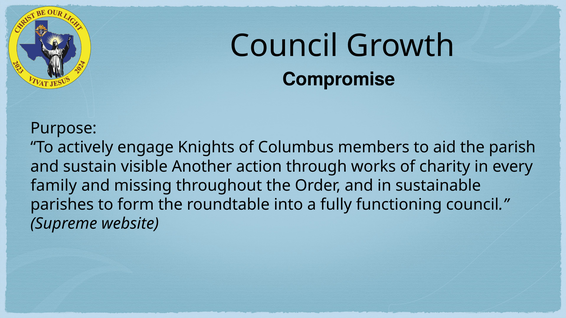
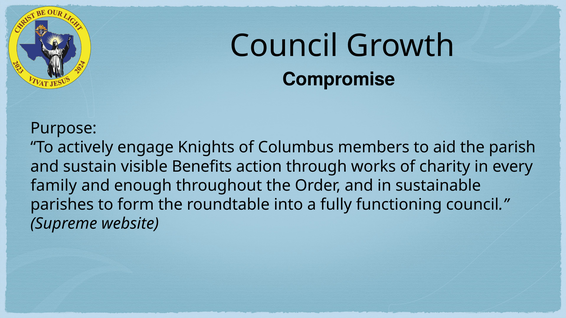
Another: Another -> Benefits (202, 167)
missing: missing -> enough (143, 186)
